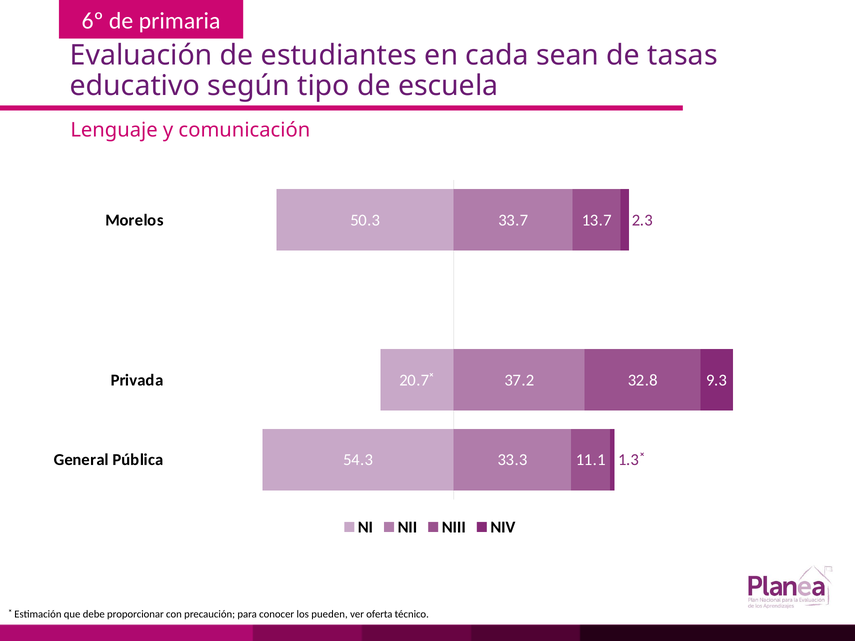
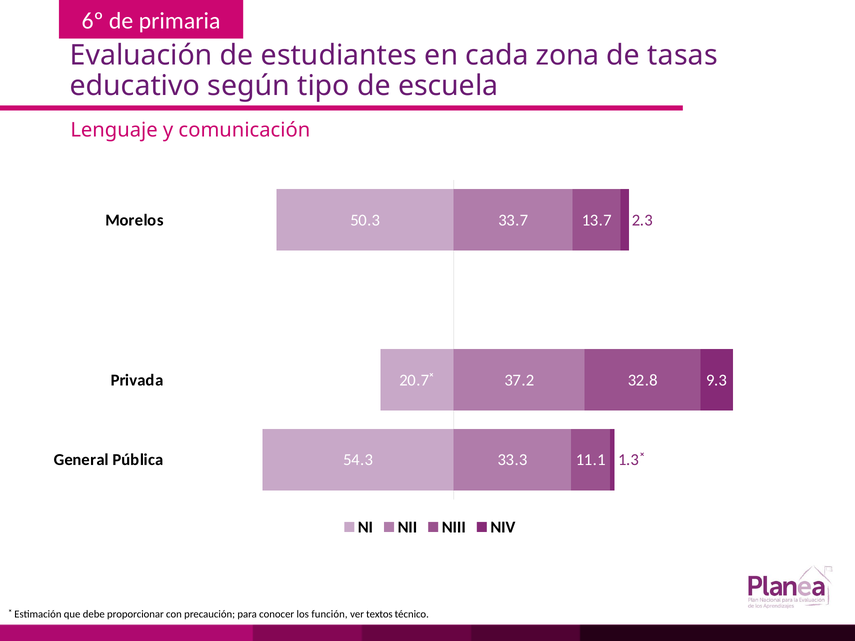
sean: sean -> zona (568, 55)
pueden: pueden -> función (329, 615)
oferta: oferta -> textos (379, 615)
